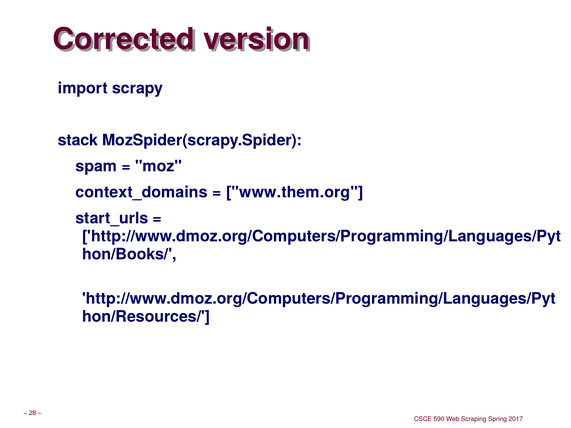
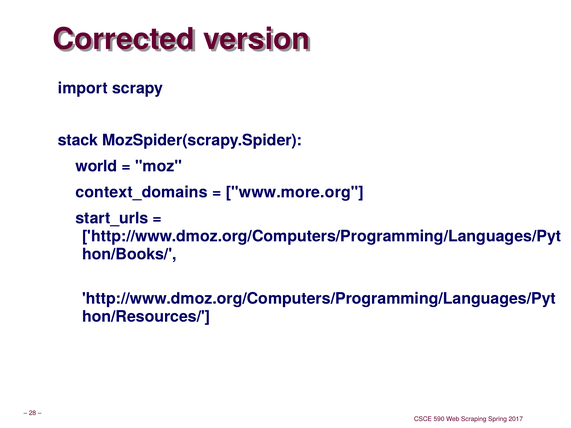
spam: spam -> world (96, 166)
www.them.org: www.them.org -> www.more.org (295, 192)
